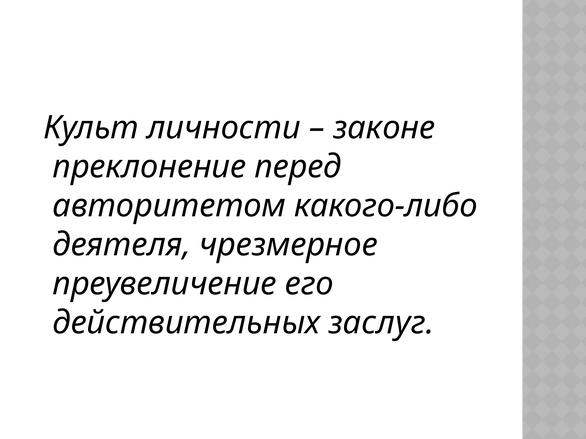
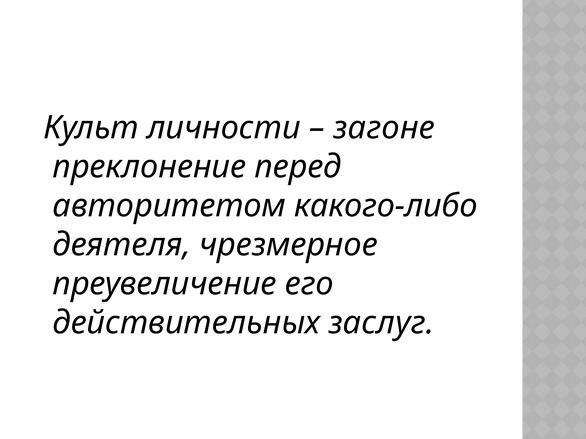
законе: законе -> загоне (384, 128)
